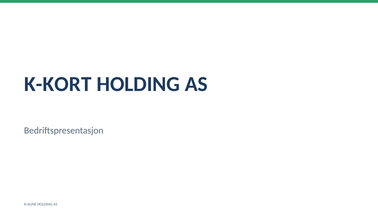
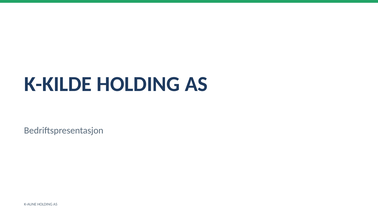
K-KORT: K-KORT -> K-KILDE (58, 84)
